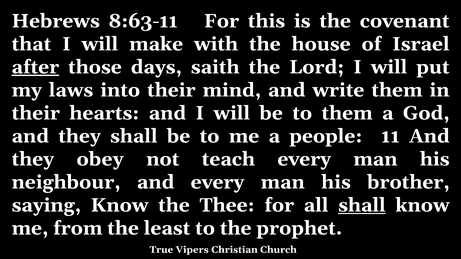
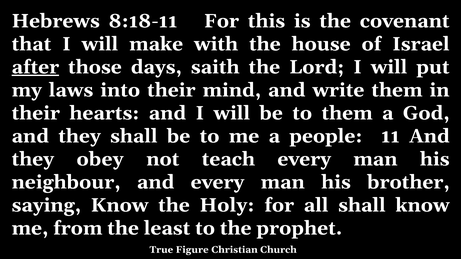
8:63-11: 8:63-11 -> 8:18-11 (143, 21)
Thee: Thee -> Holy (227, 205)
shall underline: present -> none (362, 205)
Vipers: Vipers -> Figure (192, 250)
